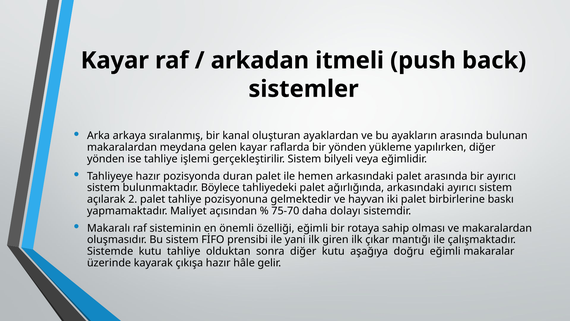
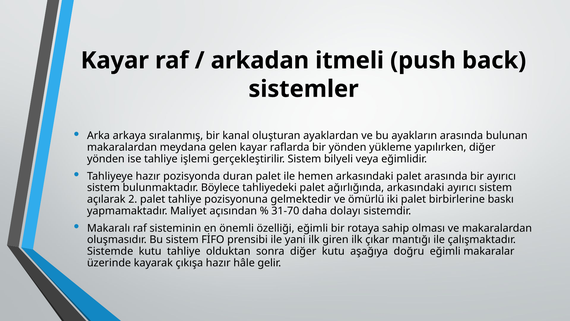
hayvan: hayvan -> ömürlü (366, 199)
75-70: 75-70 -> 31-70 (285, 211)
